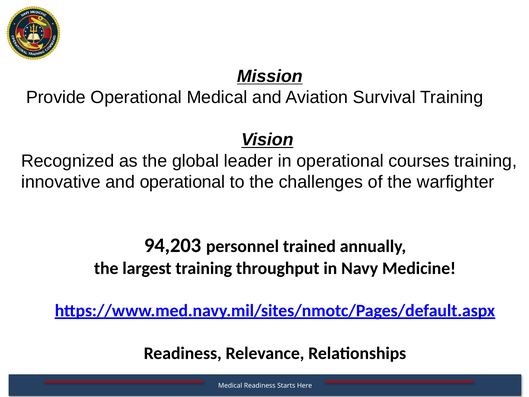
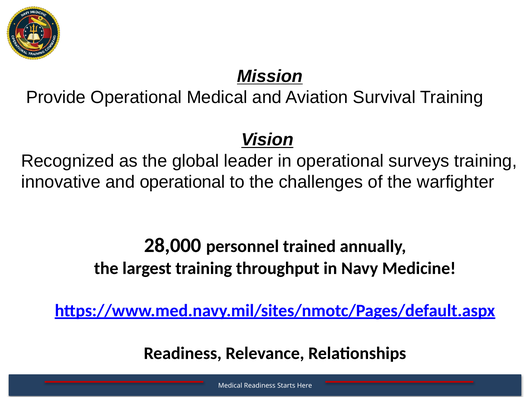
courses: courses -> surveys (419, 161)
94,203: 94,203 -> 28,000 (173, 245)
